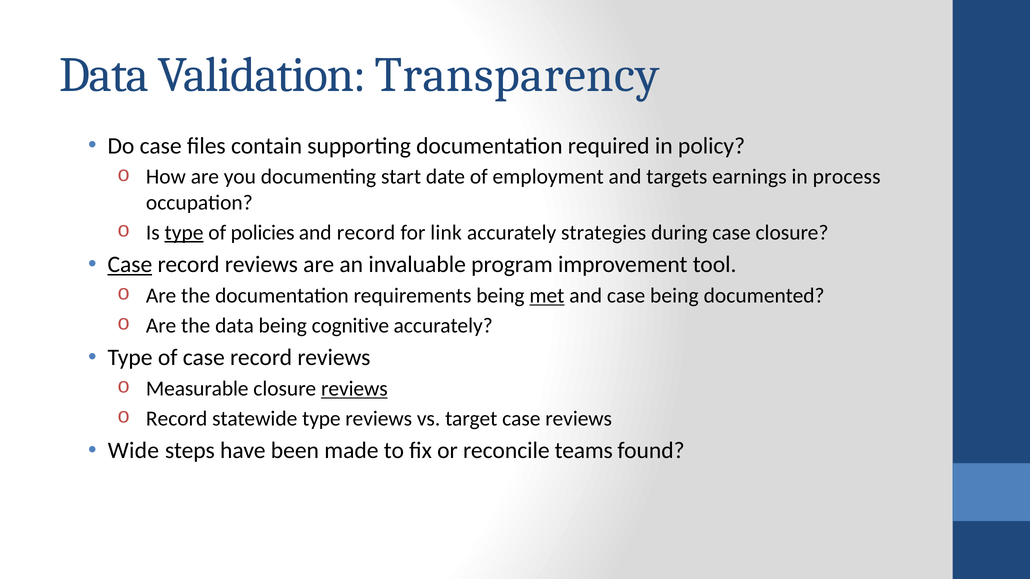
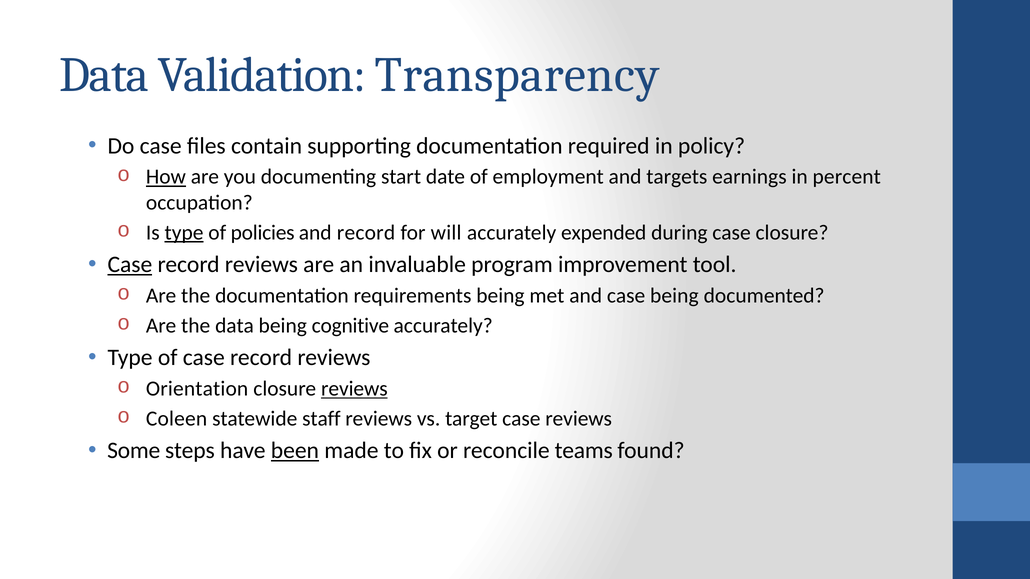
How underline: none -> present (166, 177)
process: process -> percent (847, 177)
link: link -> will (446, 233)
strategies: strategies -> expended (604, 233)
met underline: present -> none (547, 296)
Measurable: Measurable -> Orientation (197, 389)
Record: Record -> Coleen (177, 419)
statewide type: type -> staff (321, 419)
Wide: Wide -> Some (134, 451)
been underline: none -> present (295, 451)
